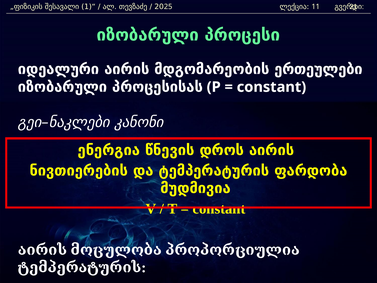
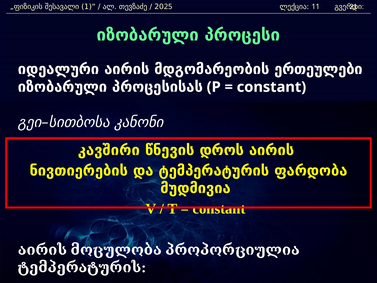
გეი–ნაკლები: გეი–ნაკლები -> გეი–სითბოსა (64, 122)
ენერგია: ენერგია -> კავშირი (109, 150)
